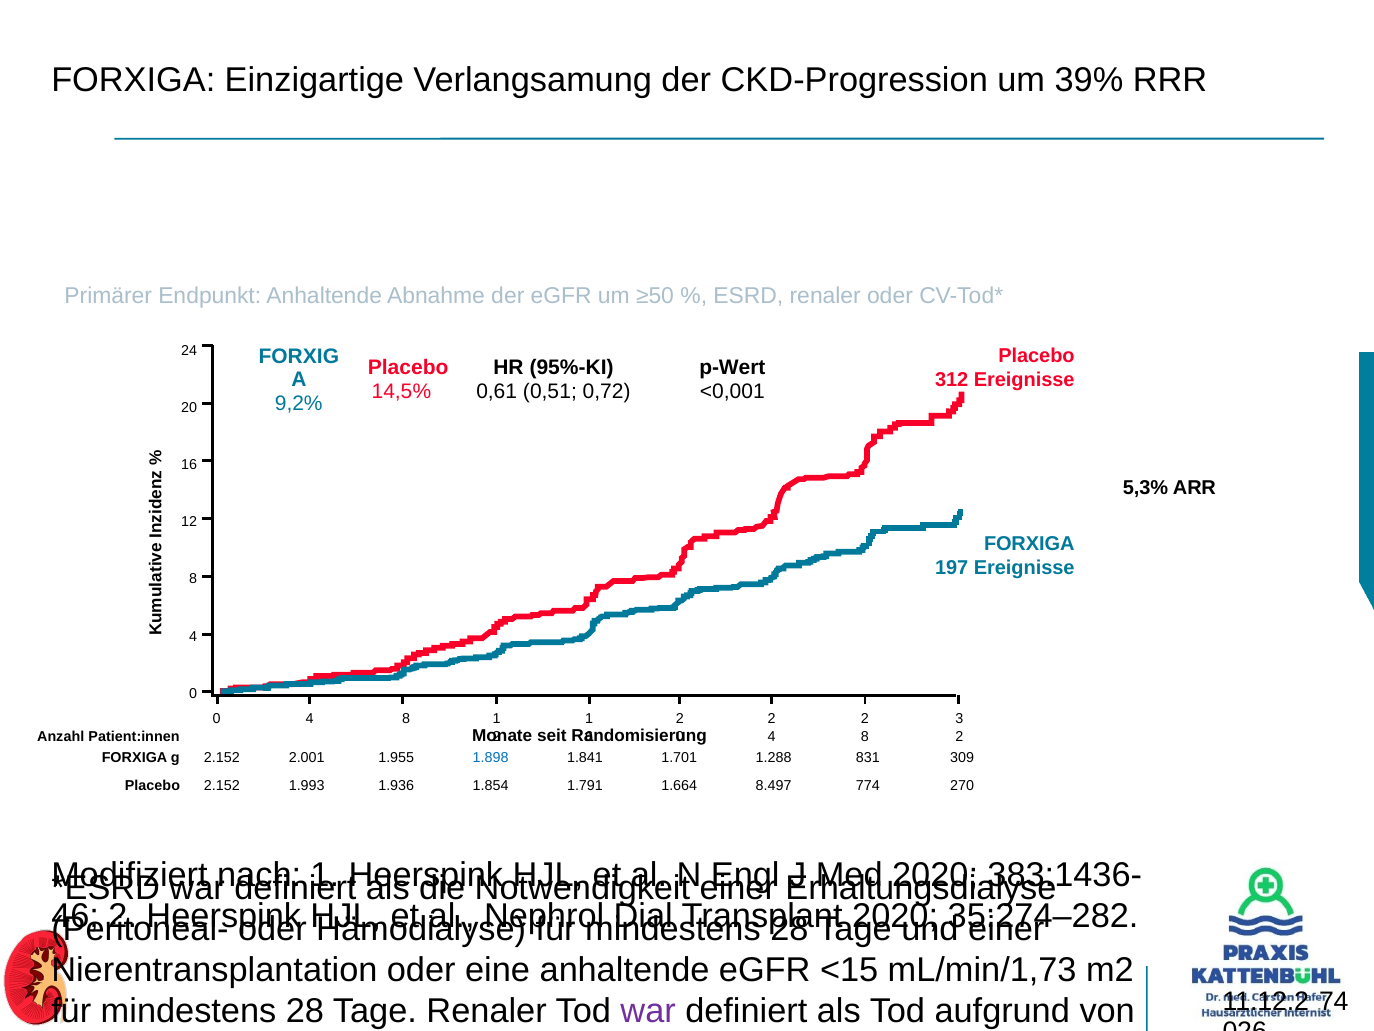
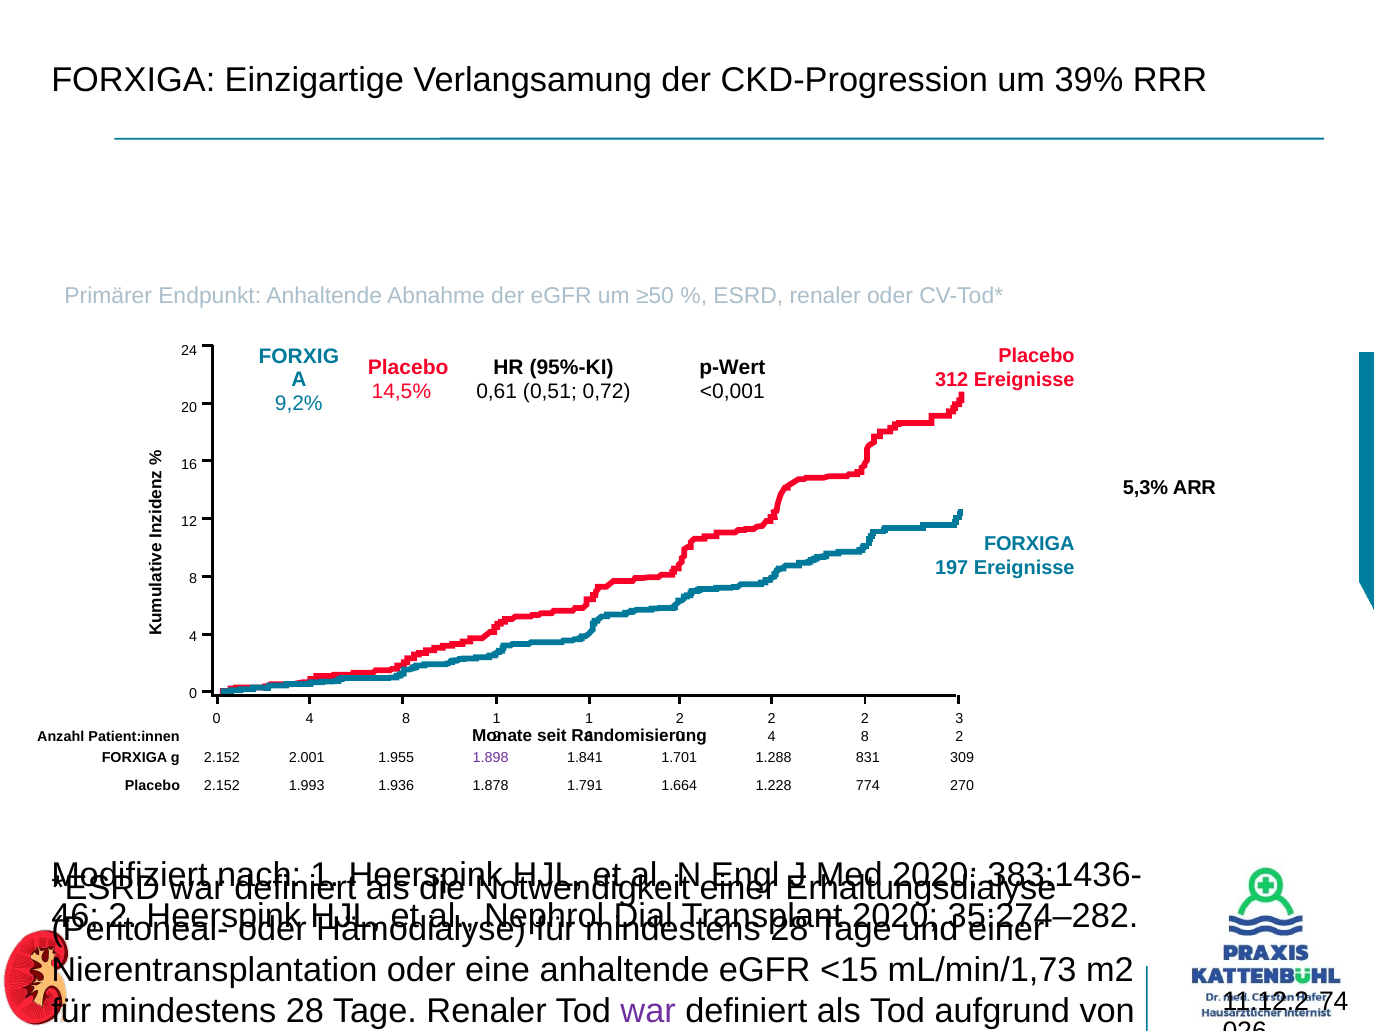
1.898 colour: blue -> purple (491, 757)
1.854: 1.854 -> 1.878 (491, 786)
8.497: 8.497 -> 1.228 (774, 786)
